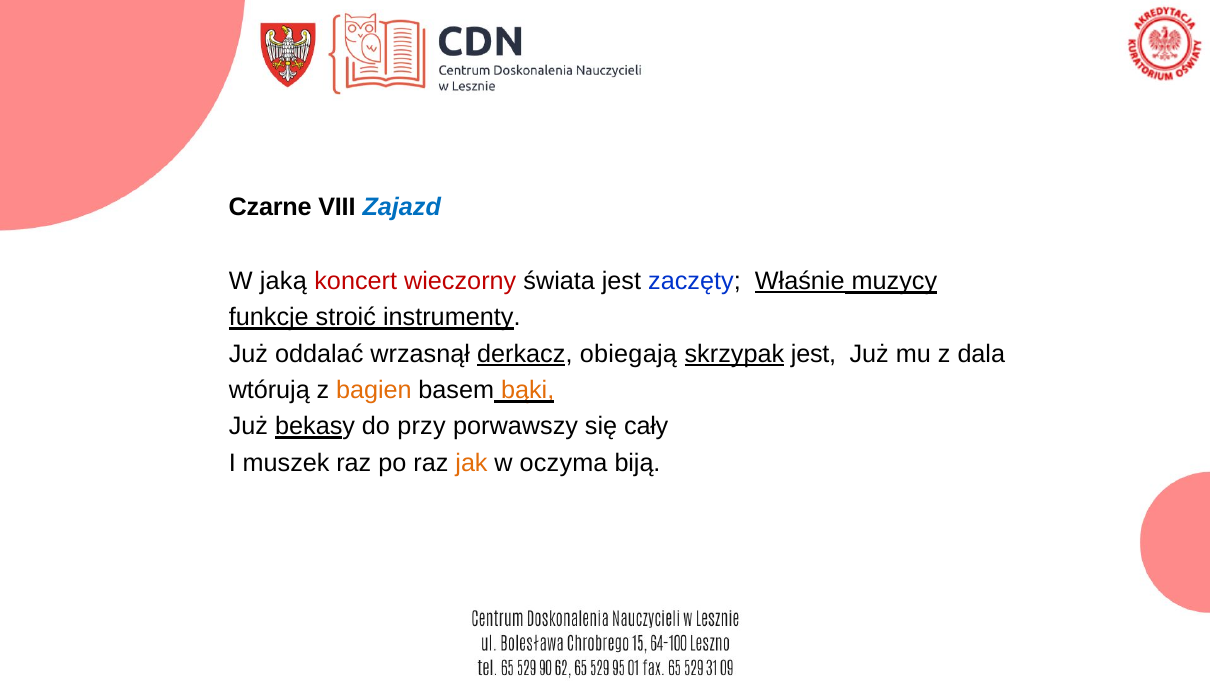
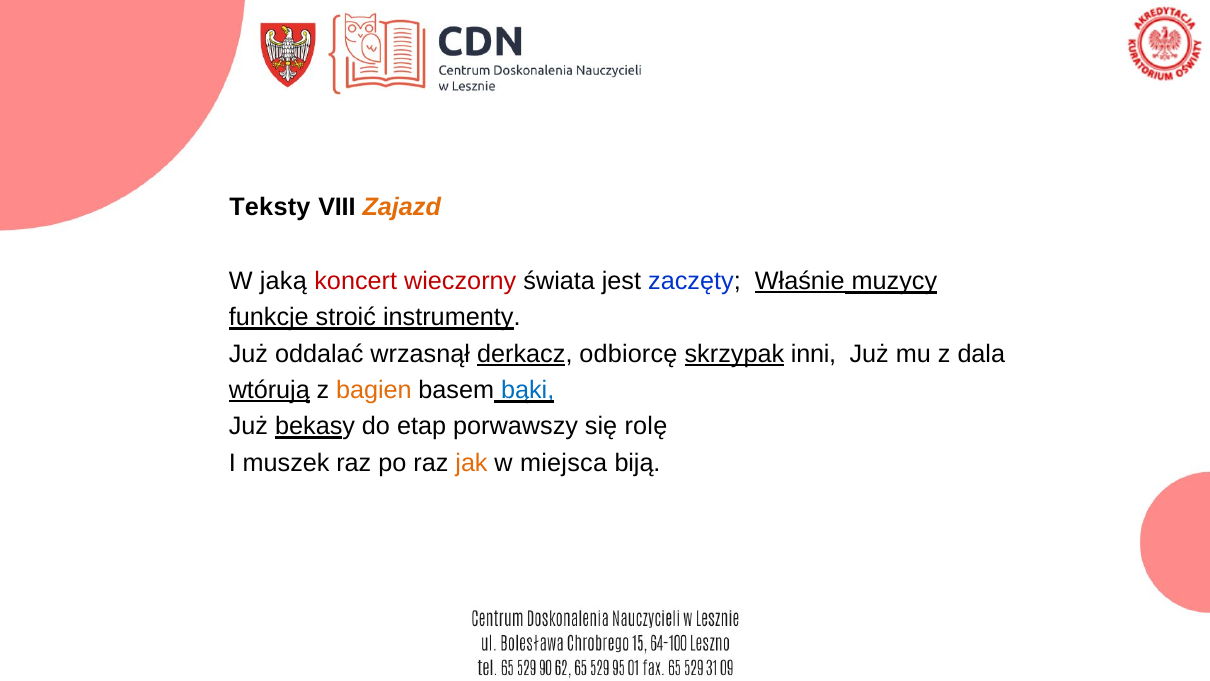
Czarne: Czarne -> Teksty (270, 207)
Zajazd colour: blue -> orange (402, 207)
obiegają: obiegają -> odbiorcę (628, 354)
skrzypak jest: jest -> inni (814, 354)
wtórują underline: none -> present (269, 390)
bąki colour: orange -> blue (528, 390)
przy: przy -> etap (422, 426)
cały: cały -> rolę (646, 426)
oczyma: oczyma -> miejsca (564, 463)
